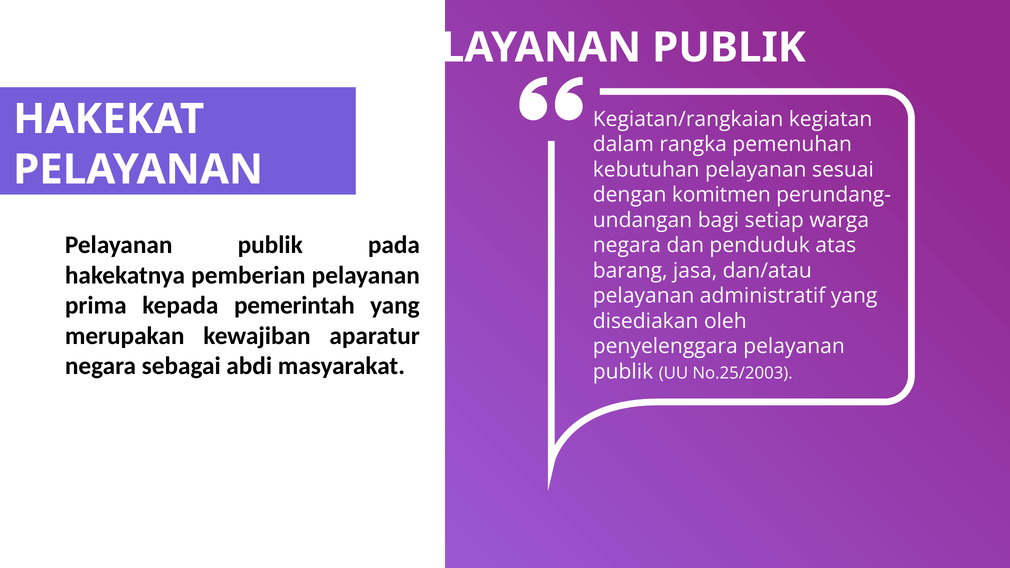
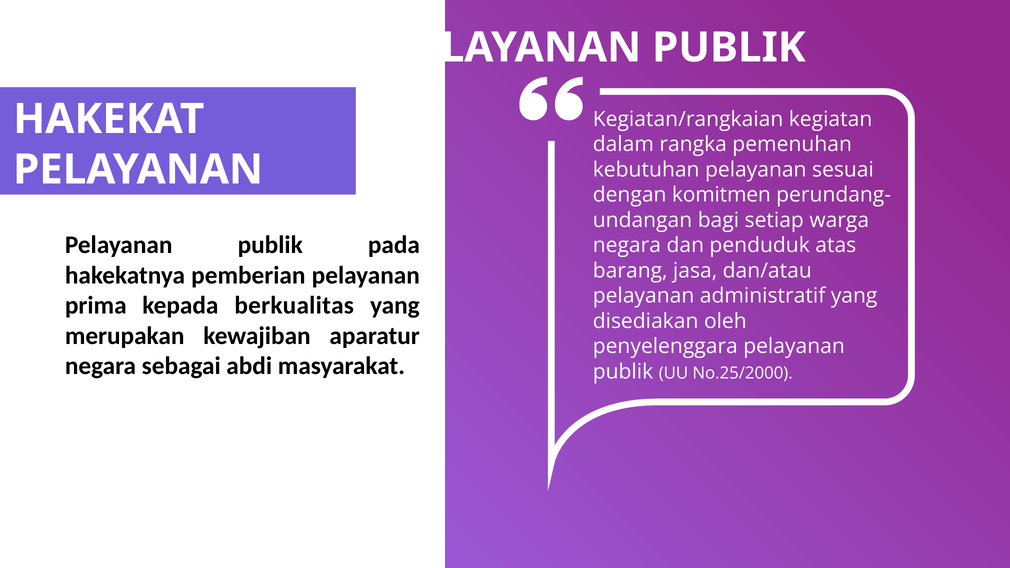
pemerintah: pemerintah -> berkualitas (294, 306)
No.25/2003: No.25/2003 -> No.25/2000 (743, 373)
